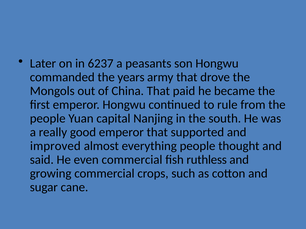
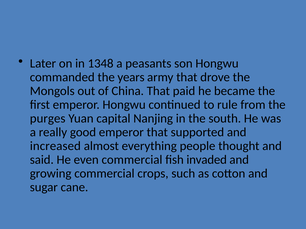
6237: 6237 -> 1348 (101, 64)
people: people -> purges (48, 119)
improved: improved -> increased (55, 146)
ruthless: ruthless -> invaded (207, 160)
